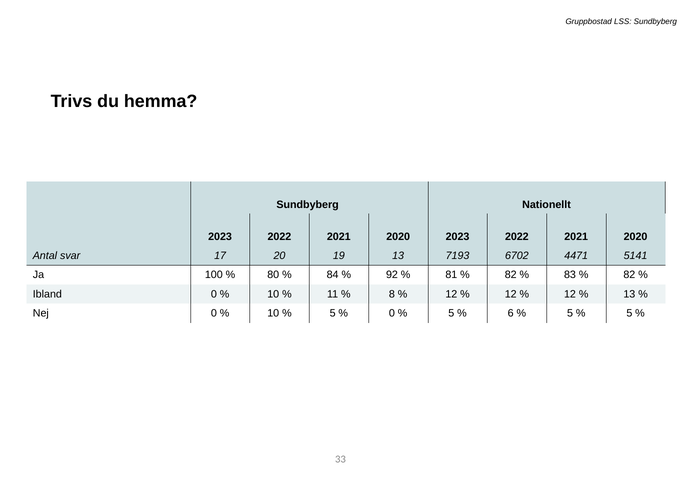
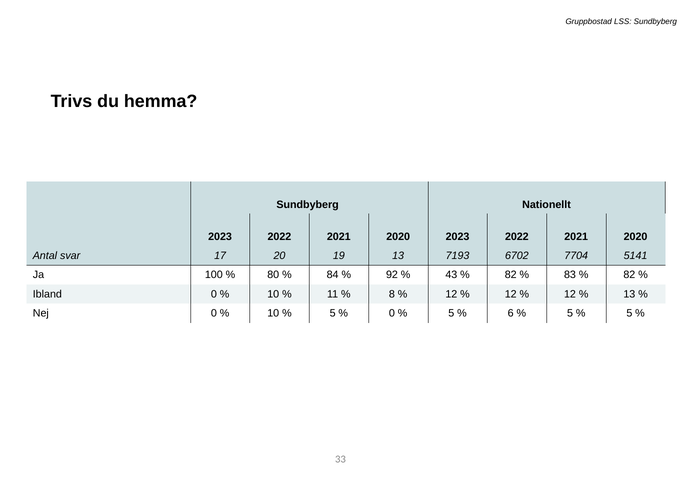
4471: 4471 -> 7704 (576, 256)
81: 81 -> 43 (451, 275)
